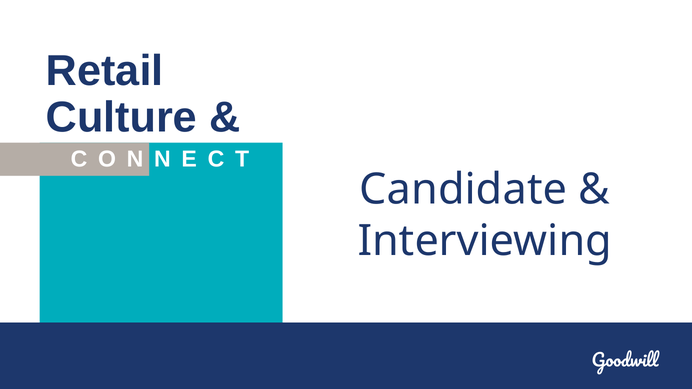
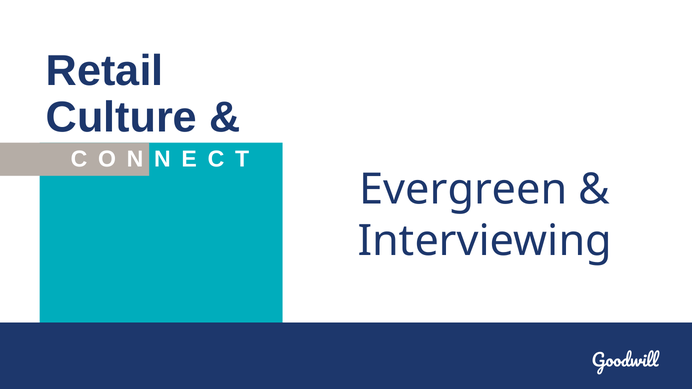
Candidate: Candidate -> Evergreen (463, 189)
